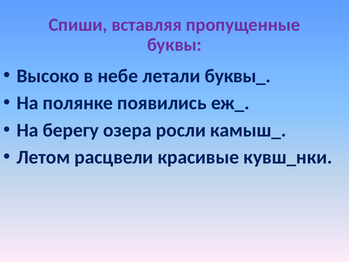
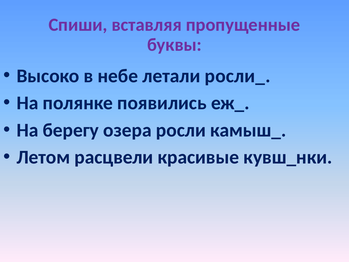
буквы_: буквы_ -> росли_ (238, 76)
